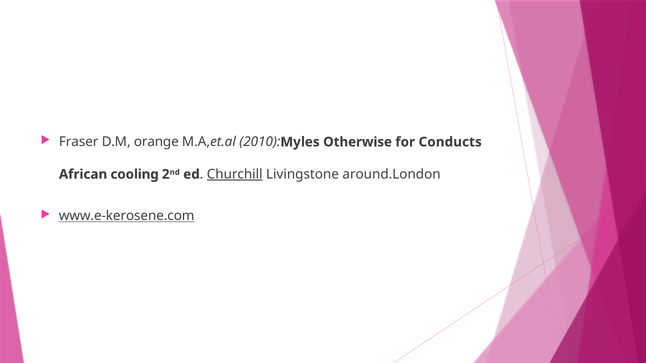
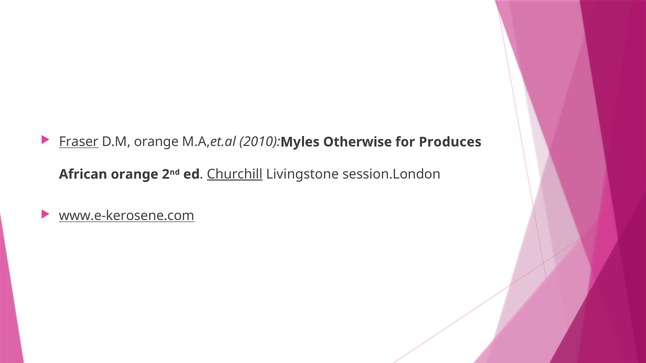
Fraser underline: none -> present (79, 142)
Conducts: Conducts -> Produces (450, 142)
African cooling: cooling -> orange (135, 174)
around.London: around.London -> session.London (392, 174)
